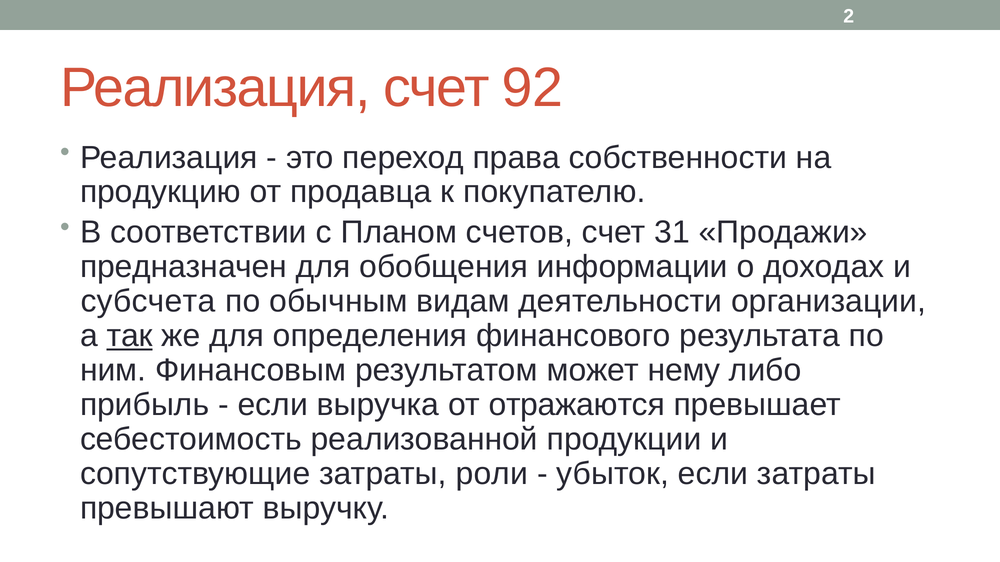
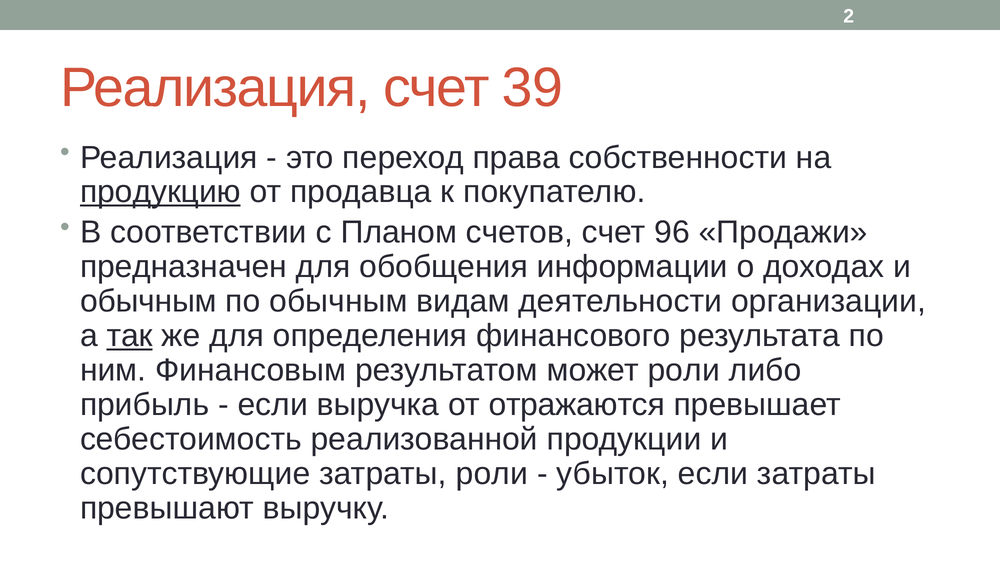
92: 92 -> 39 (533, 88)
продукцию underline: none -> present (160, 192)
31: 31 -> 96 (672, 233)
субсчета: субсчета -> обычным (148, 302)
может нему: нему -> роли (684, 371)
